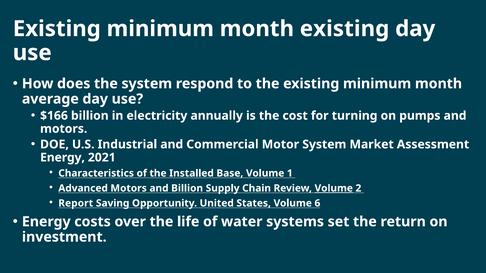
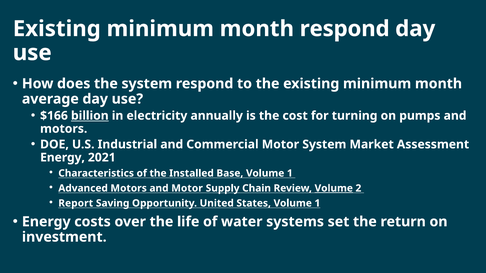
month existing: existing -> respond (345, 29)
billion underline: none -> present (90, 116)
and Billion: Billion -> Motor (187, 188)
States Volume 6: 6 -> 1 (317, 203)
